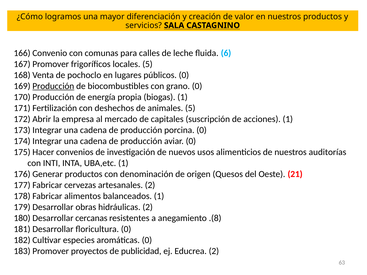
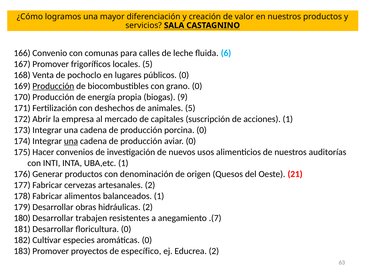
biogas 1: 1 -> 9 (182, 97)
una underline: none -> present (71, 141)
cercanas: cercanas -> trabajen (91, 218)
.(8: .(8 -> .(7 (215, 218)
publicidad: publicidad -> específico (141, 251)
